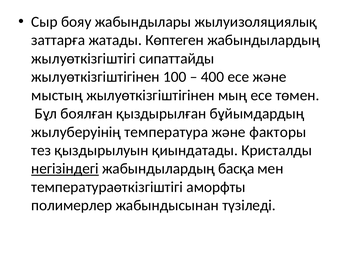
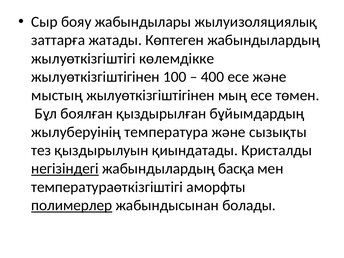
сипаттайды: сипаттайды -> көлемдікке (177, 59)
факторы: факторы -> сызықты (278, 132)
полимерлер underline: none -> present (72, 205)
түзіледі: түзіледі -> болады (249, 205)
